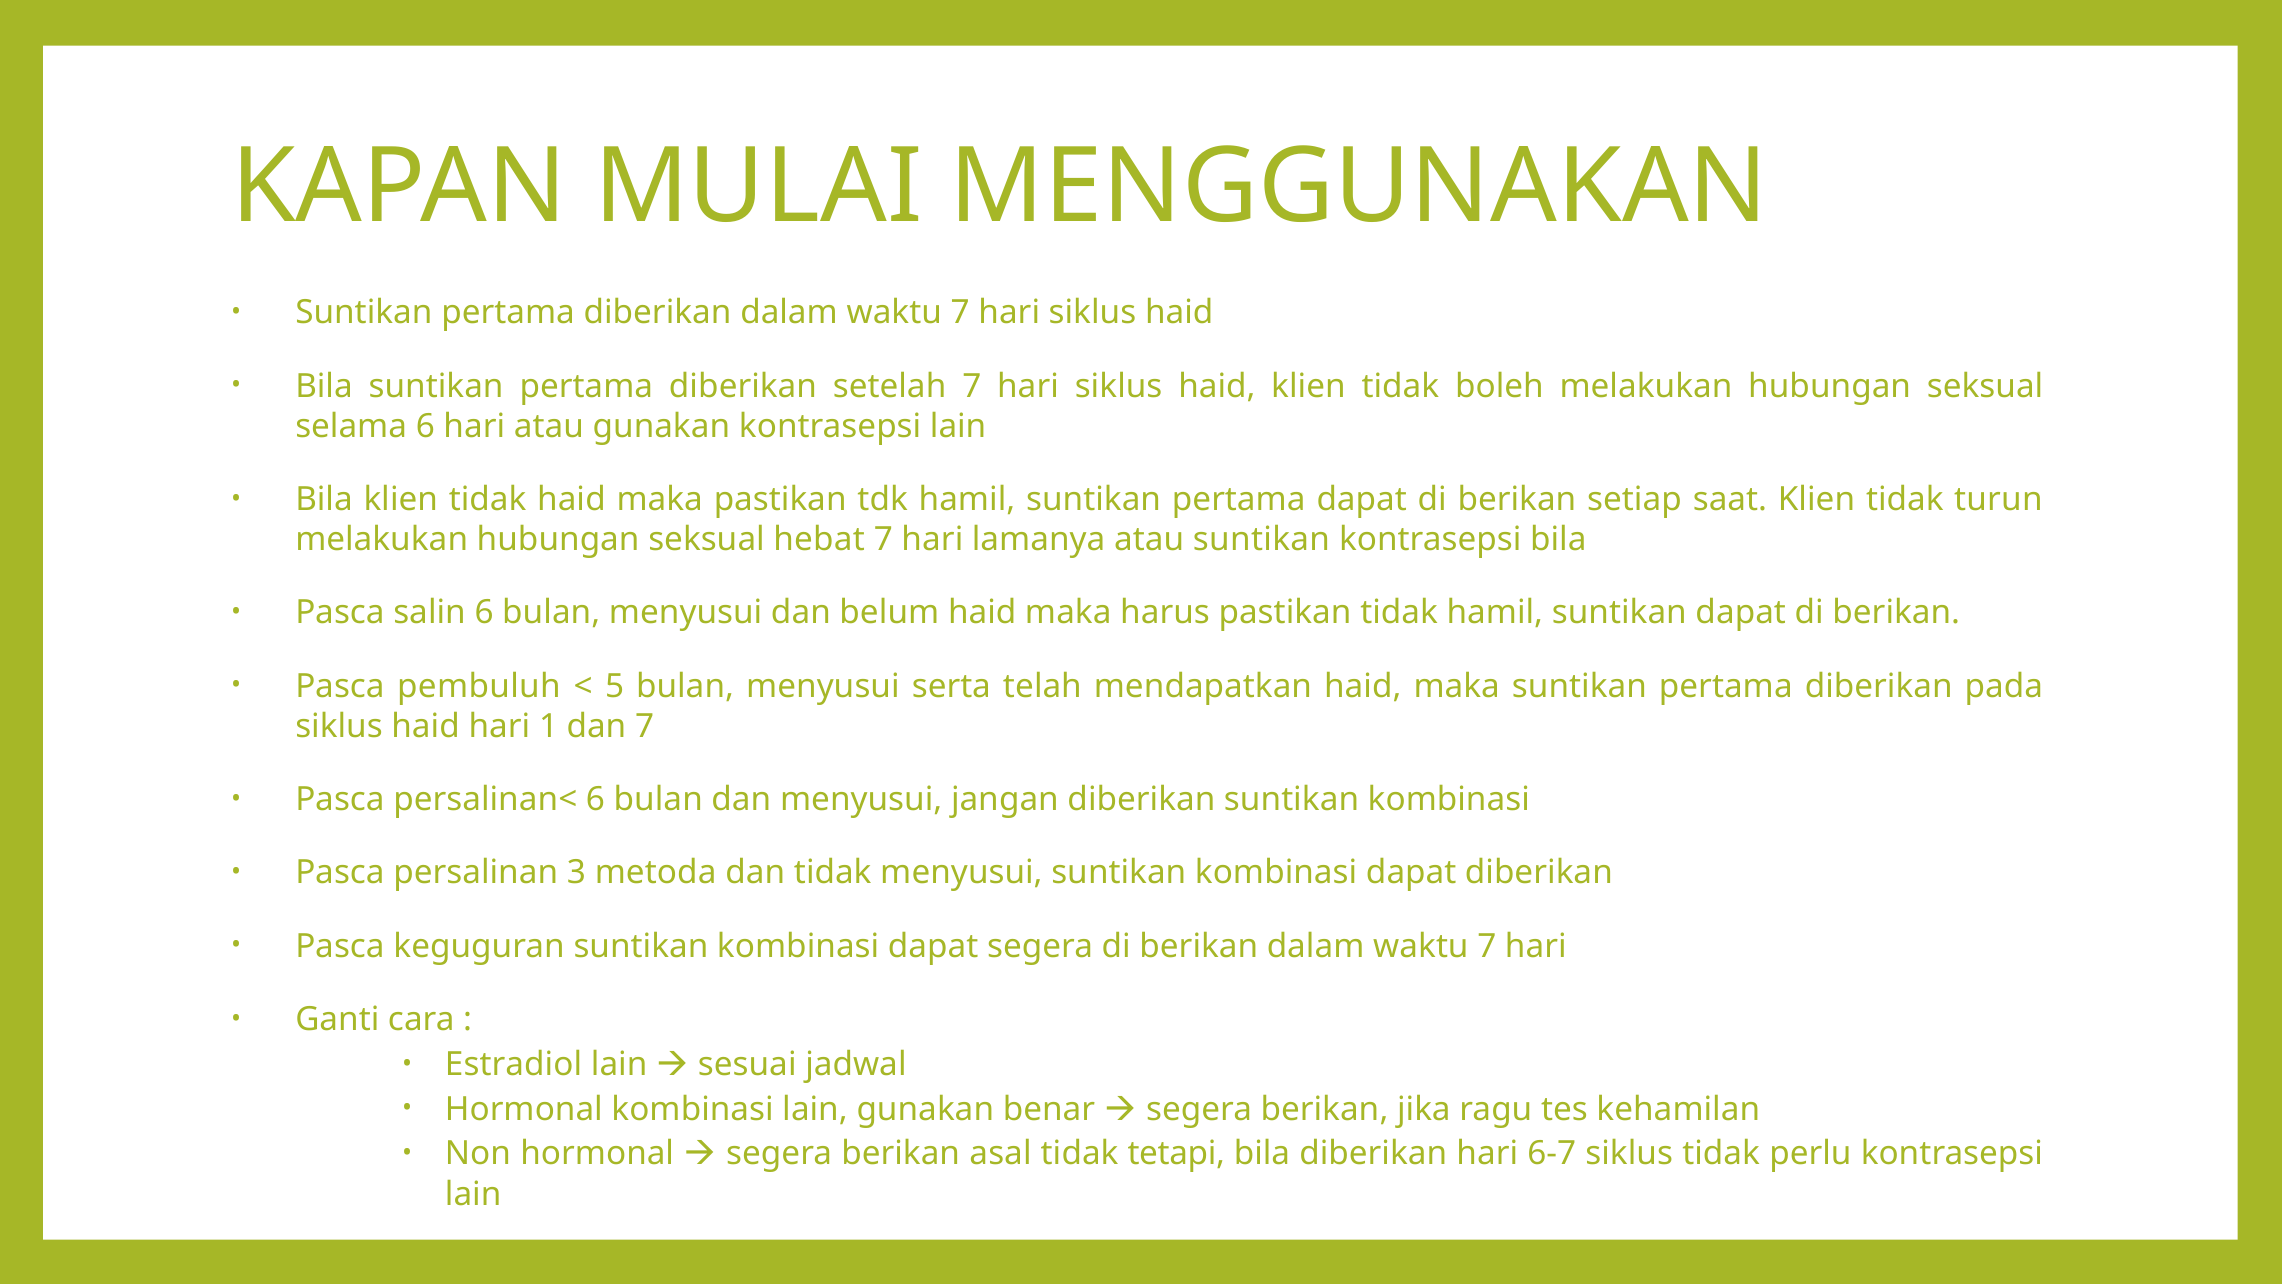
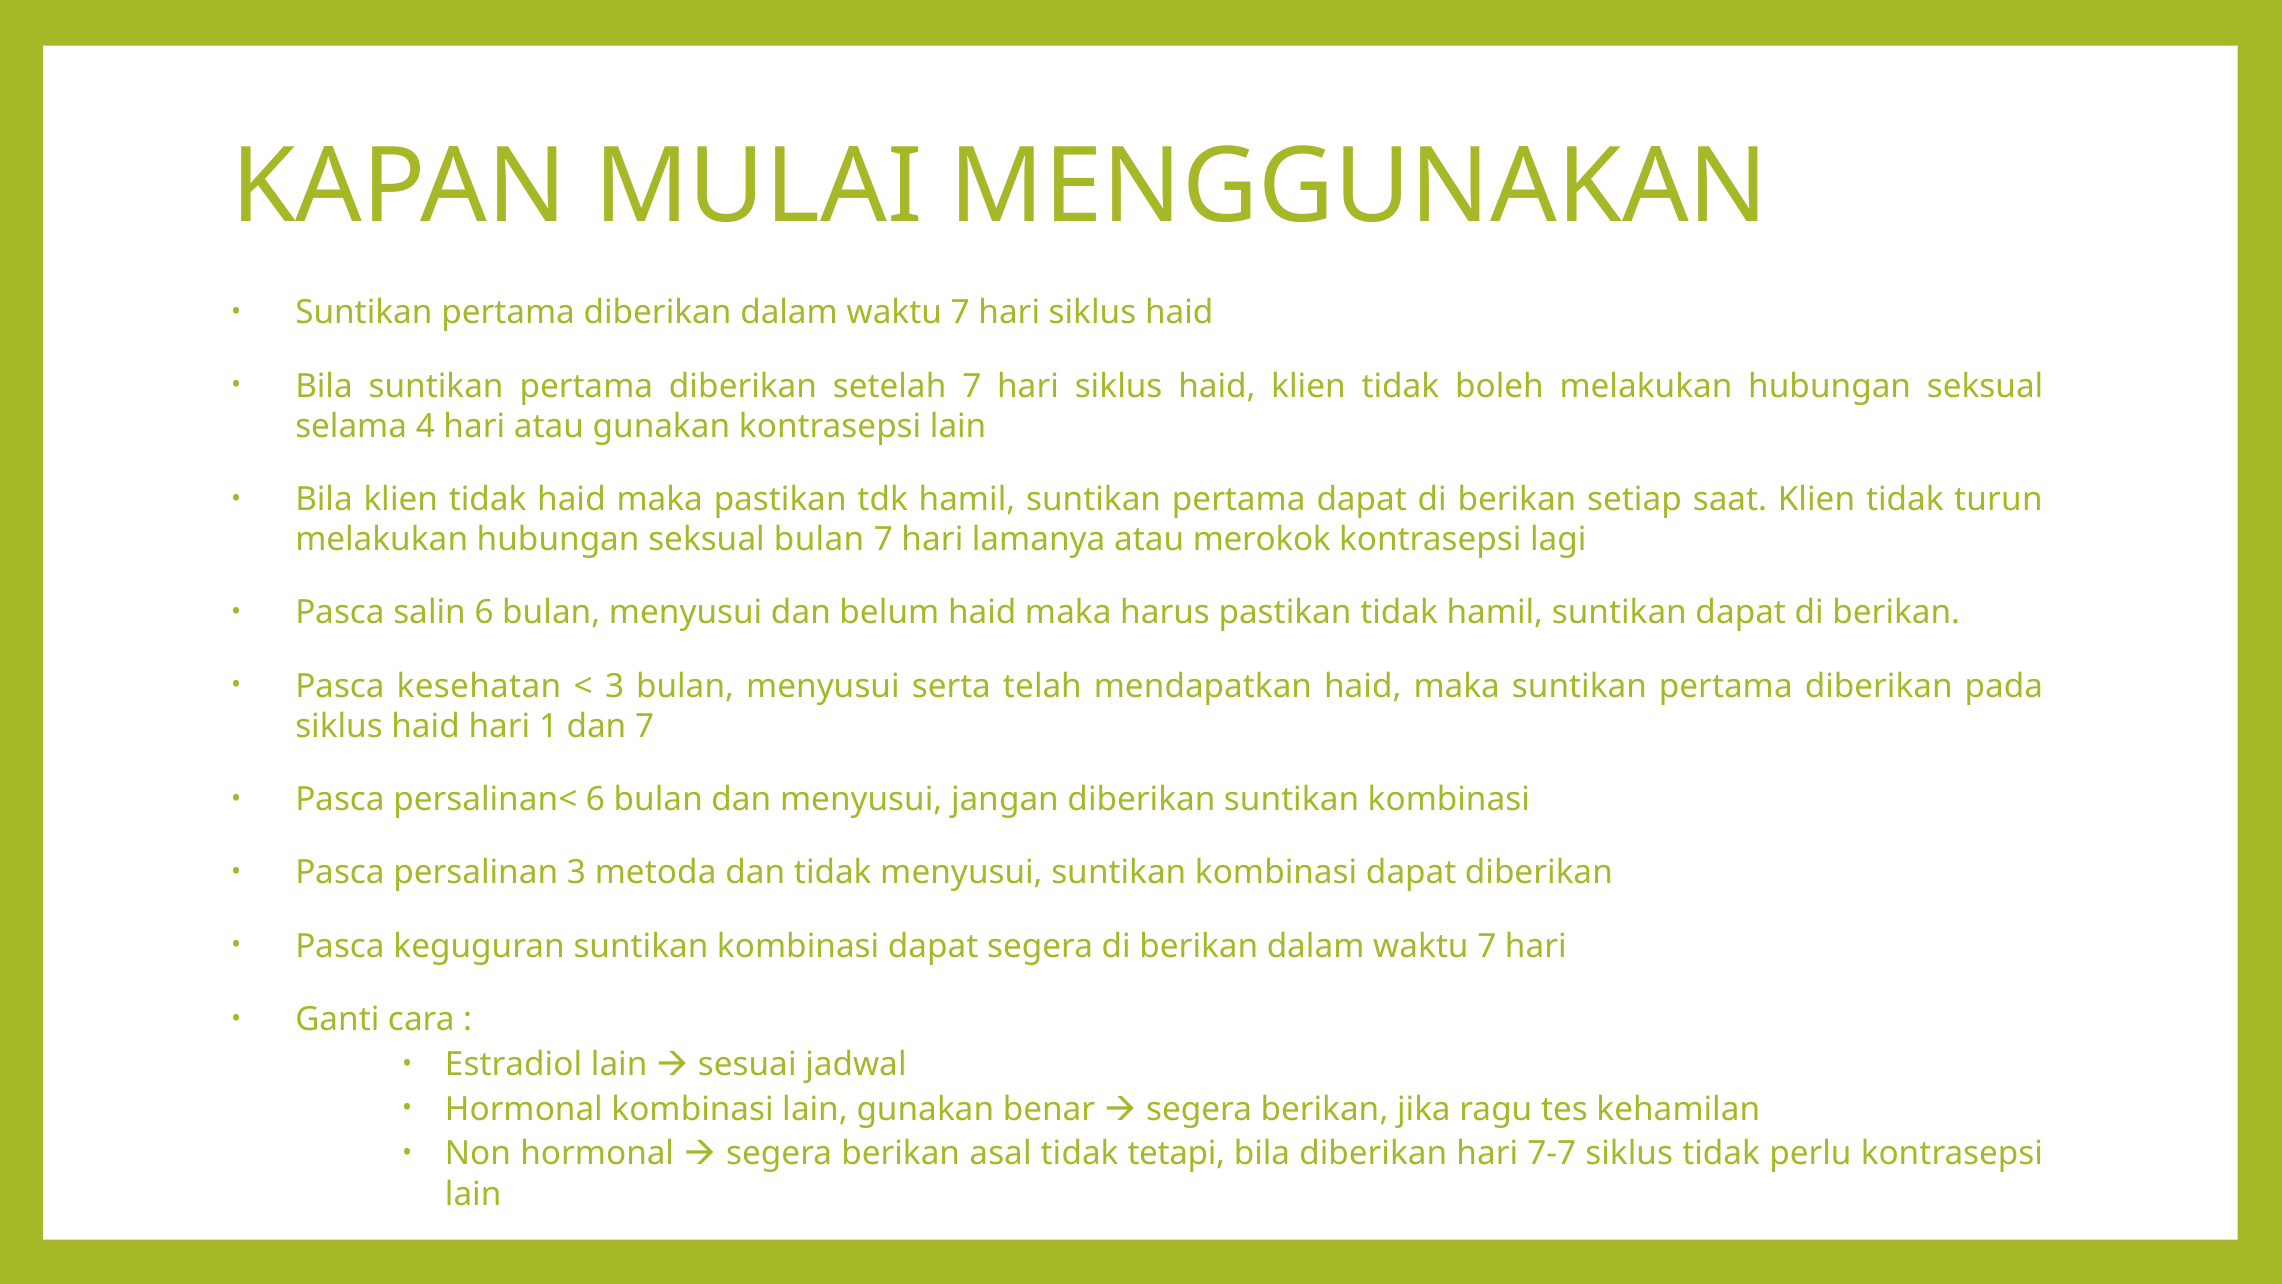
selama 6: 6 -> 4 (425, 426)
seksual hebat: hebat -> bulan (819, 539)
atau suntikan: suntikan -> merokok (1262, 539)
kontrasepsi bila: bila -> lagi (1558, 539)
pembuluh: pembuluh -> kesehatan (479, 686)
5: 5 -> 3 (615, 686)
6-7: 6-7 -> 7-7 (1552, 1154)
